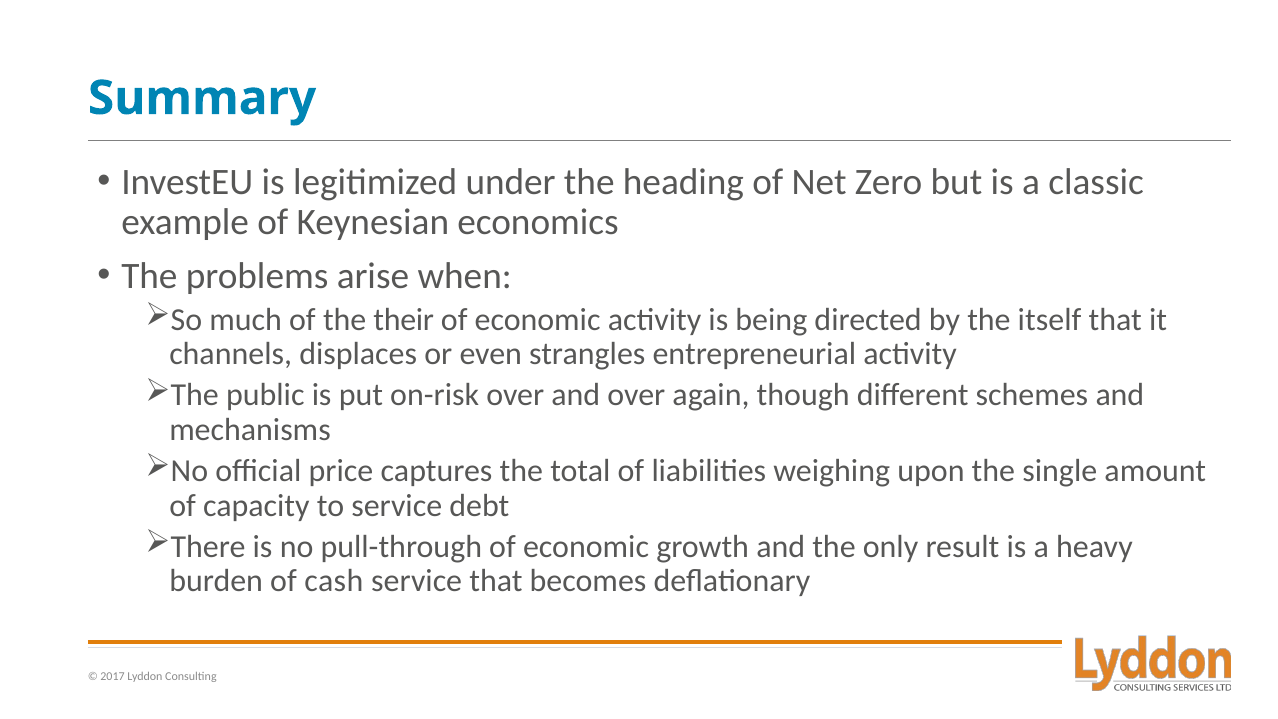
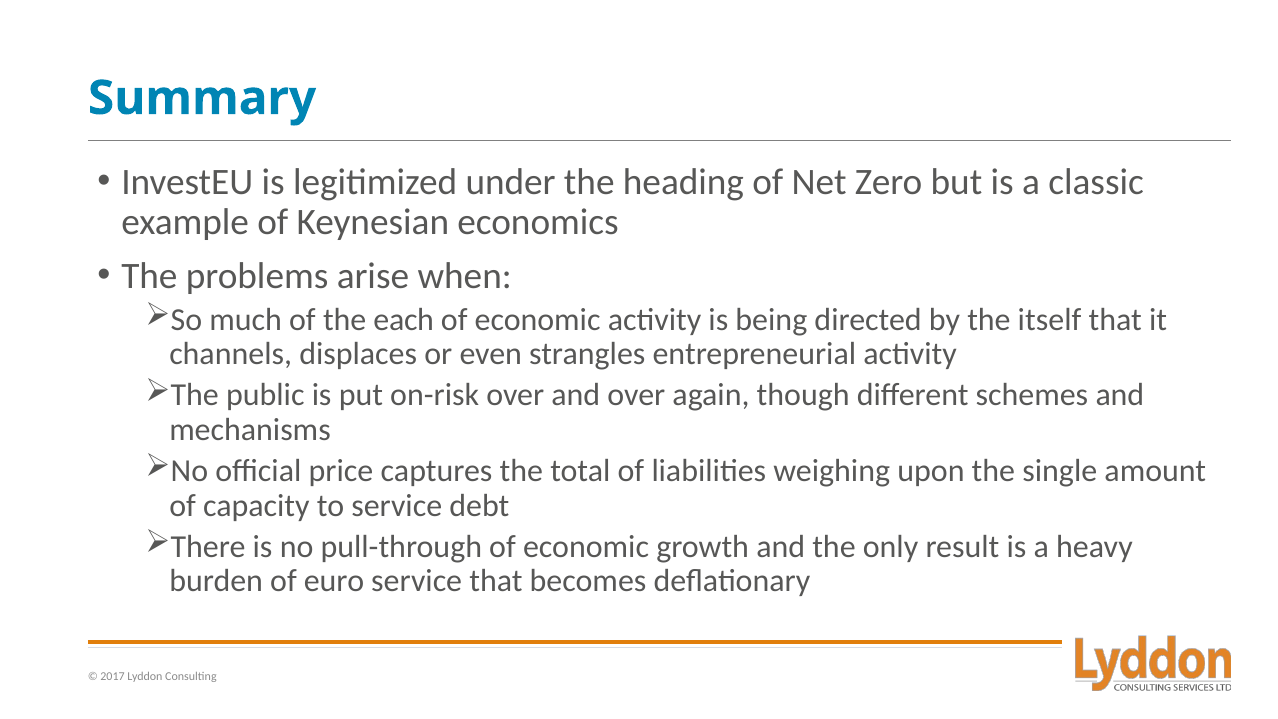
their: their -> each (404, 320)
cash: cash -> euro (334, 581)
